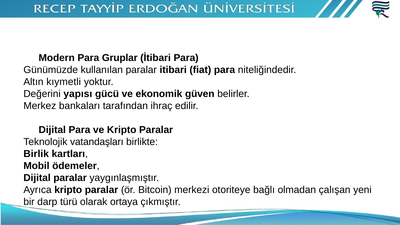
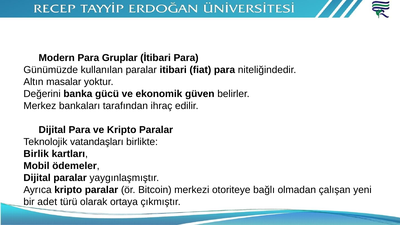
kıymetli: kıymetli -> masalar (64, 82)
yapısı: yapısı -> banka (78, 94)
darp: darp -> adet (47, 202)
